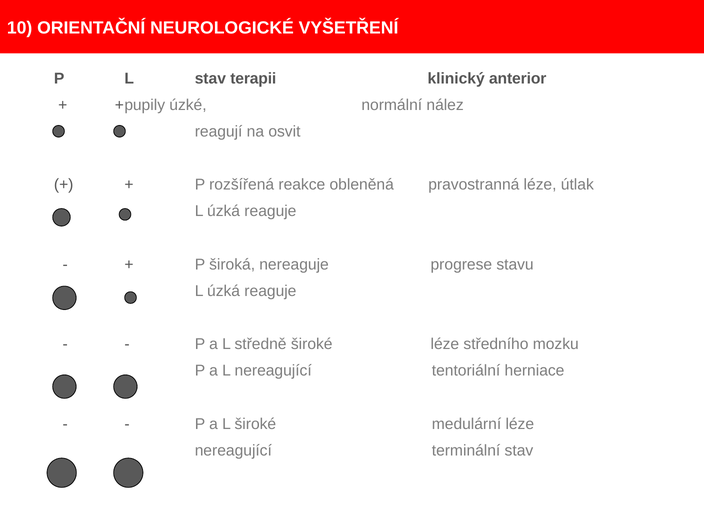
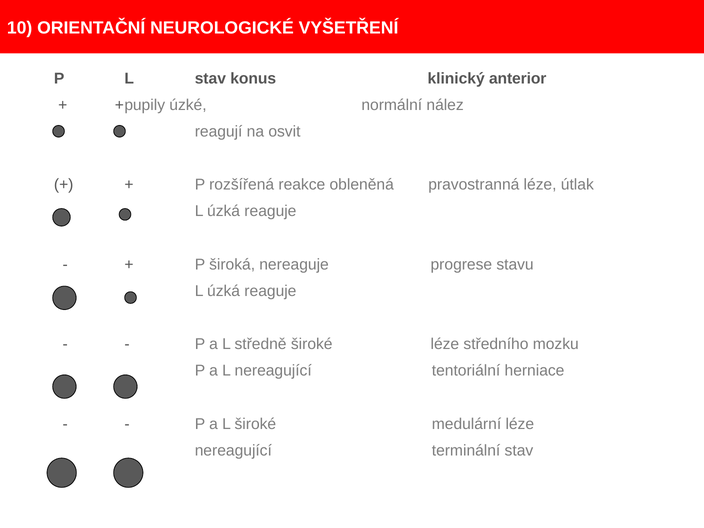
terapii: terapii -> konus (253, 78)
